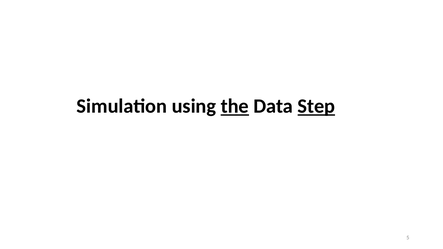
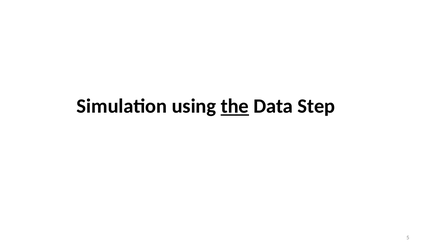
Step underline: present -> none (316, 106)
